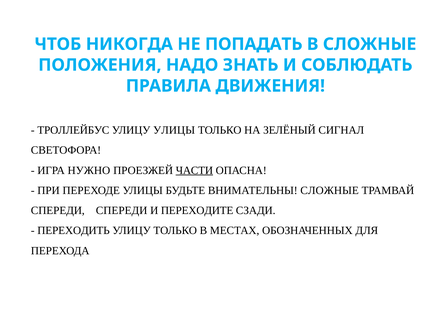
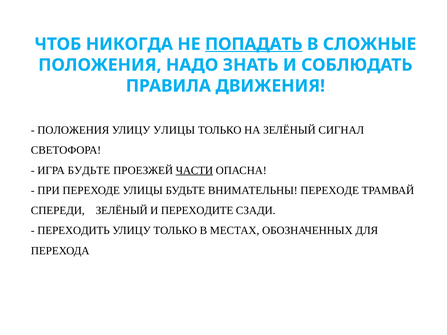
ПОПАДАТЬ underline: none -> present (254, 44)
ТРОЛЛЕЙБУС: ТРОЛЛЕЙБУС -> ПОЛОЖЕНИЯ (73, 130)
ИГРА НУЖНО: НУЖНО -> БУДЬТЕ (89, 170)
ВНИМАТЕЛЬНЫ СЛОЖНЫЕ: СЛОЖНЫЕ -> ПЕРЕХОДЕ (330, 191)
СПЕРЕДИ СПЕРЕДИ: СПЕРЕДИ -> ЗЕЛЁНЫЙ (122, 211)
